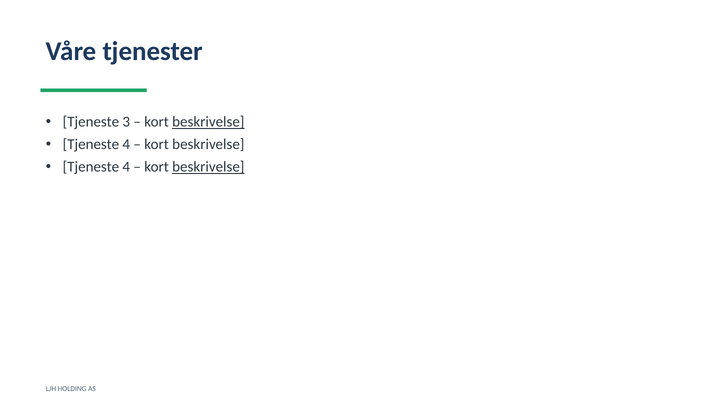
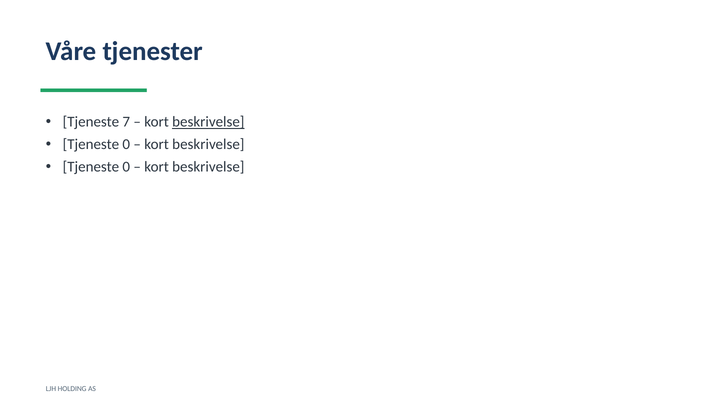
3: 3 -> 7 (126, 122)
4: 4 -> 0 (126, 144)
4: 4 -> 0 (126, 167)
beskrivelse underline: present -> none (208, 167)
